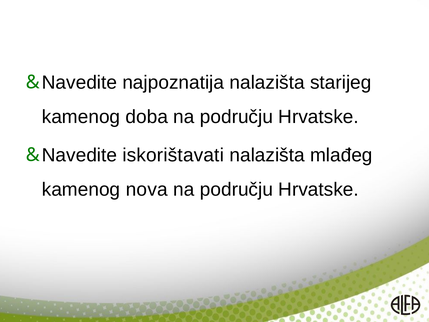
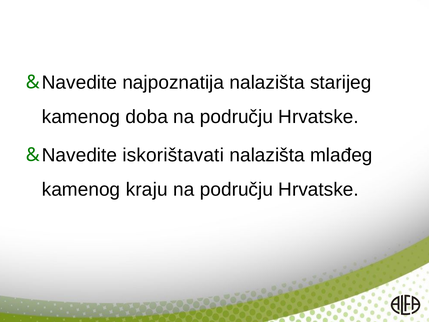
nova: nova -> kraju (147, 189)
